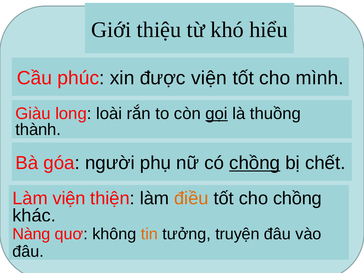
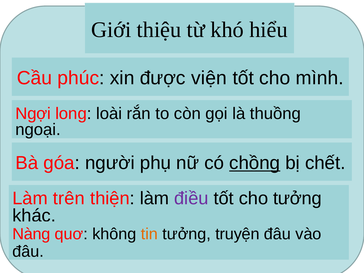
Giàu: Giàu -> Ngợi (33, 114)
gọi underline: present -> none (217, 114)
thành: thành -> ngoại (38, 130)
Làm viện: viện -> trên (69, 198)
điều colour: orange -> purple (191, 198)
cho chồng: chồng -> tưởng (297, 198)
